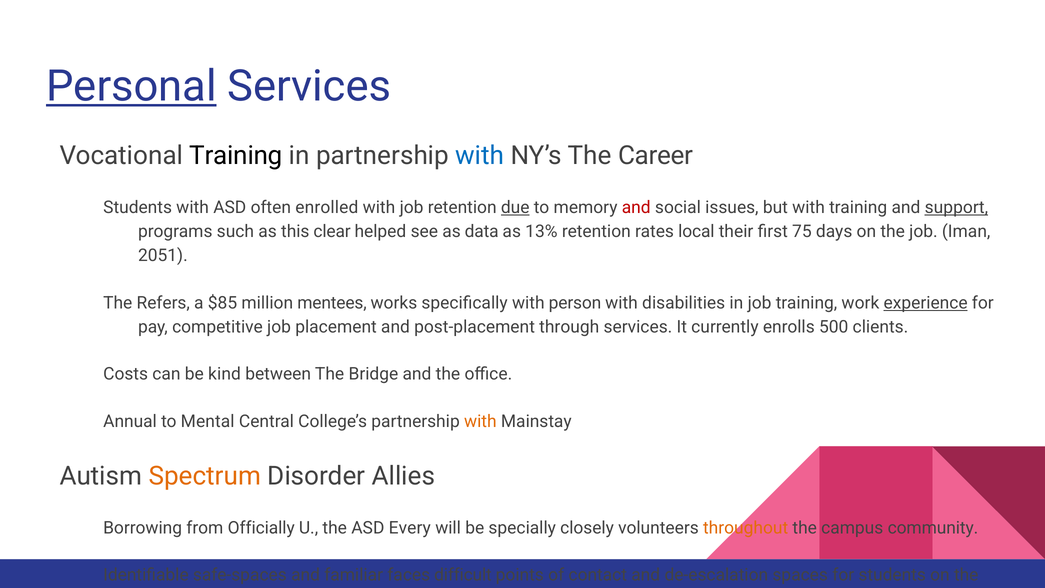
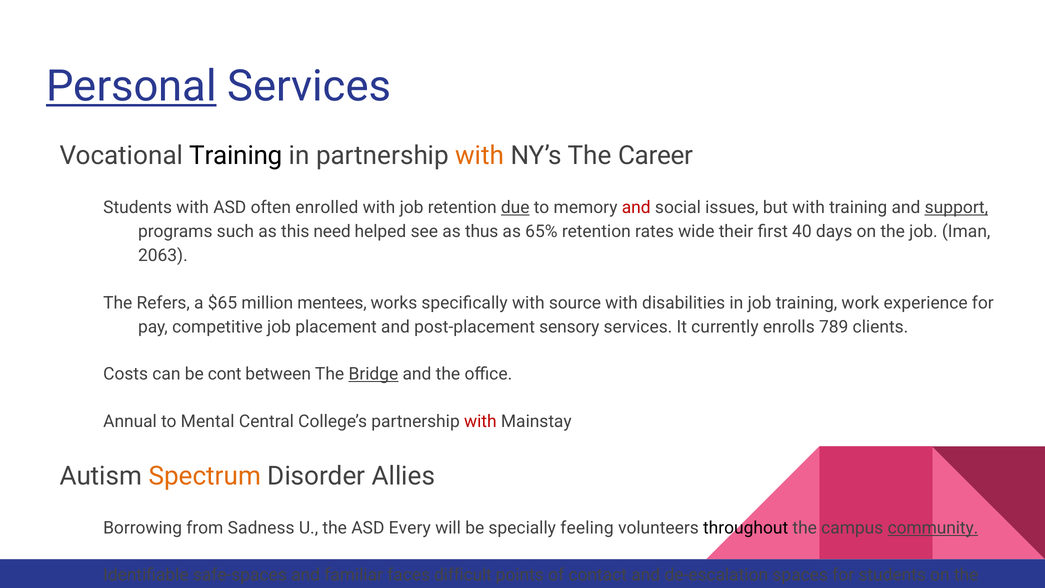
with colour: blue -> orange (480, 156)
clear: clear -> need (332, 232)
data: data -> thus (482, 232)
13%: 13% -> 65% (541, 232)
local: local -> wide (696, 232)
75: 75 -> 40 (802, 232)
2051: 2051 -> 2063 (163, 256)
$85: $85 -> $65 (222, 303)
person: person -> source (575, 303)
experience underline: present -> none (926, 303)
through: through -> sensory (569, 327)
500: 500 -> 789 (834, 327)
kind: kind -> cont (225, 374)
Bridge underline: none -> present (373, 374)
with colour: orange -> red (480, 421)
Officially: Officially -> Sadness (261, 528)
closely: closely -> feeling (587, 528)
throughout colour: orange -> black (746, 528)
community underline: none -> present (933, 528)
